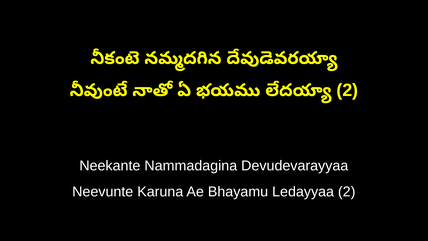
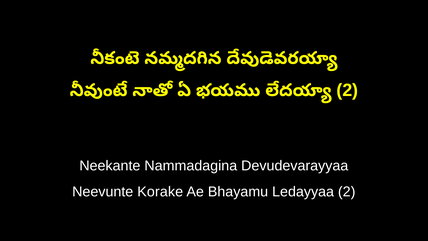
Karuna: Karuna -> Korake (160, 191)
